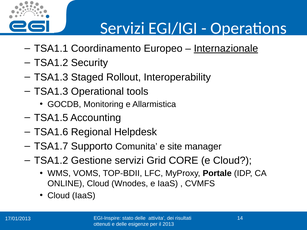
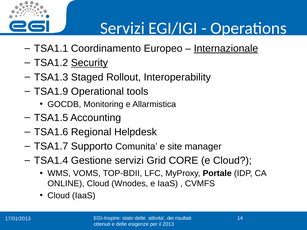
Security underline: none -> present (89, 63)
TSA1.3: TSA1.3 -> TSA1.9 (51, 92)
TSA1.2: TSA1.2 -> TSA1.4 (51, 161)
